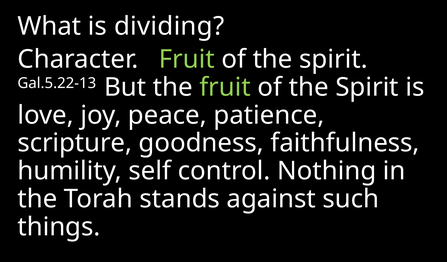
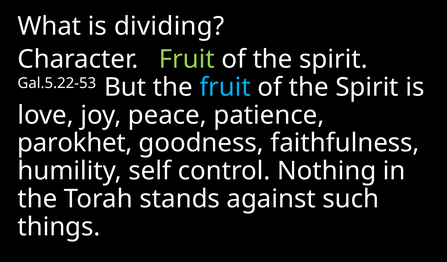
Gal.5.22-13: Gal.5.22-13 -> Gal.5.22-53 (57, 83)
fruit colour: light green -> light blue (225, 87)
scripture: scripture -> parokhet (75, 143)
